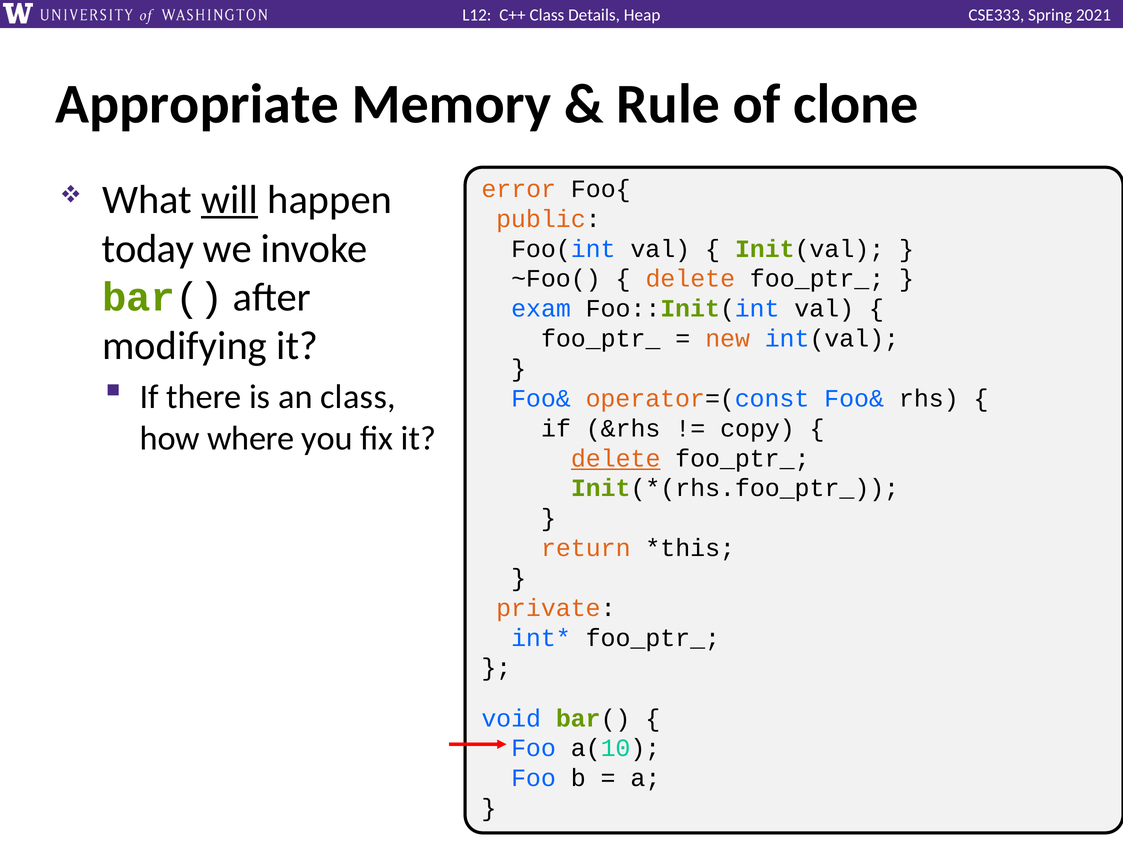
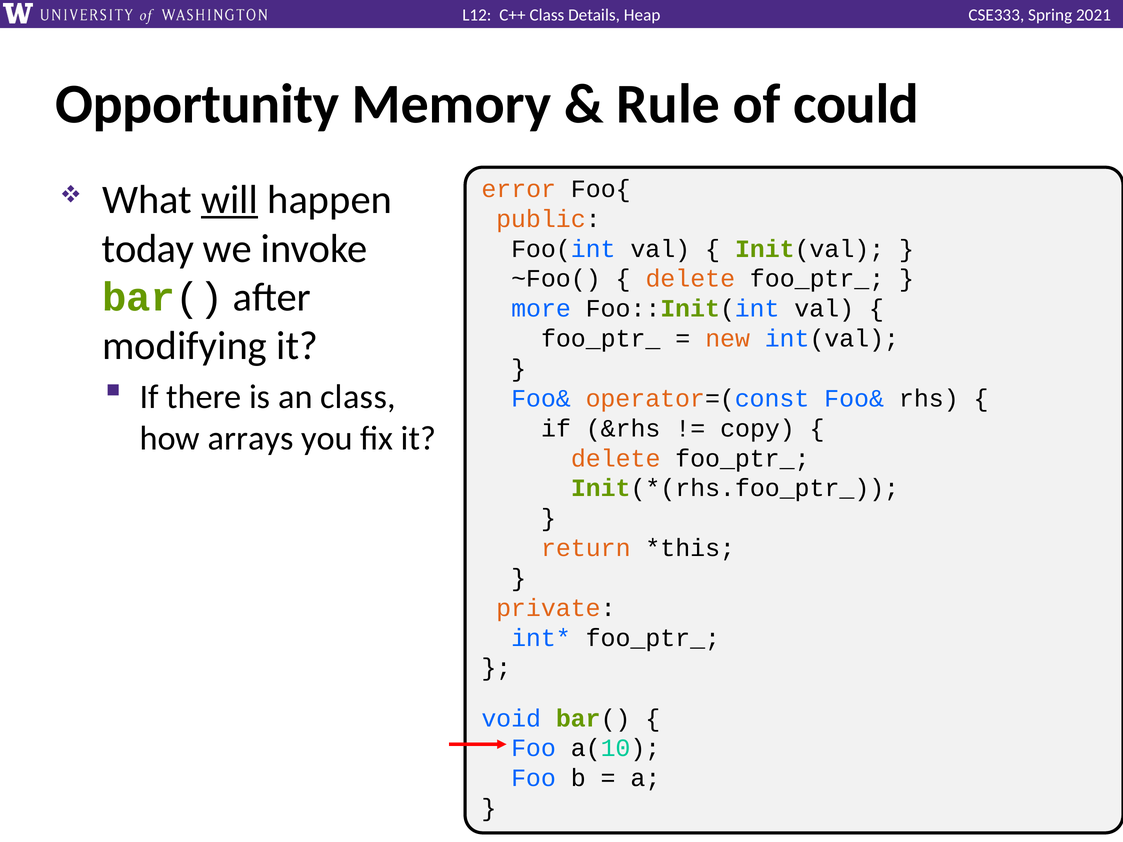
Appropriate: Appropriate -> Opportunity (197, 104)
clone: clone -> could (856, 104)
exam: exam -> more (541, 309)
where: where -> arrays (251, 438)
delete underline: present -> none (616, 458)
